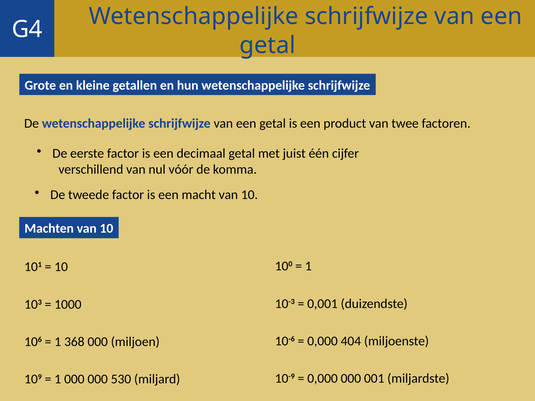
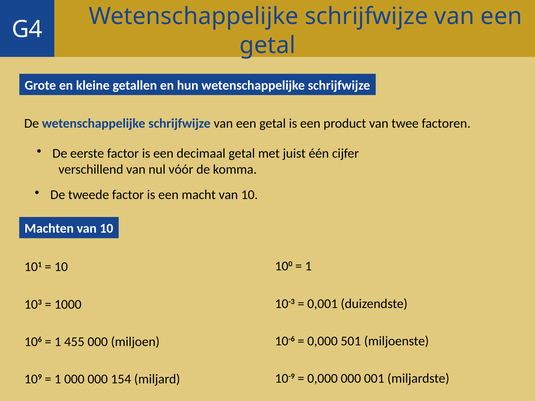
404: 404 -> 501 (351, 341)
368: 368 -> 455 (74, 342)
530: 530 -> 154 (121, 379)
